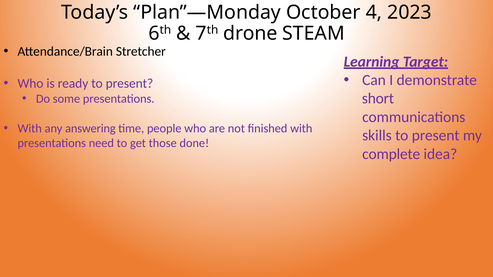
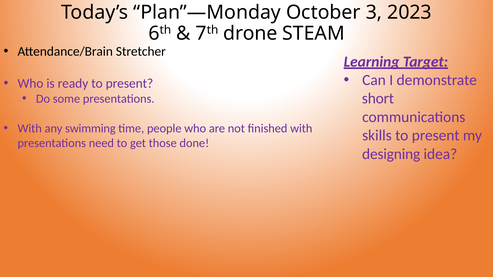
4: 4 -> 3 (374, 12)
answering: answering -> swimming (90, 128)
complete: complete -> designing (391, 154)
